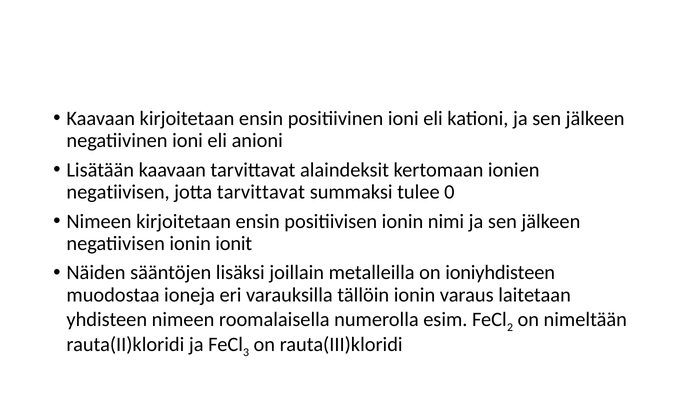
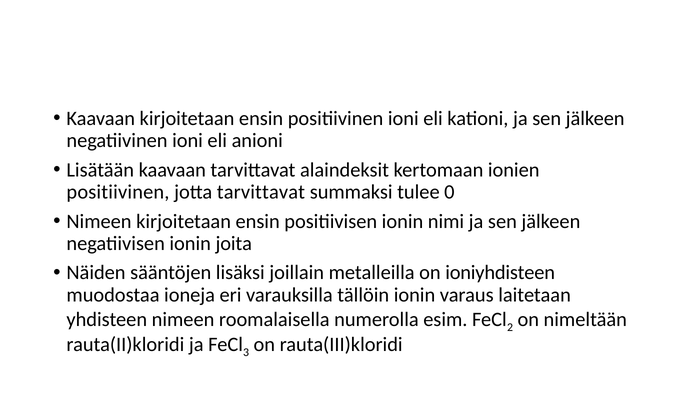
negatiivisen: negatiivisen -> positiivinen (118, 192)
ionit: ionit -> joita (234, 243)
